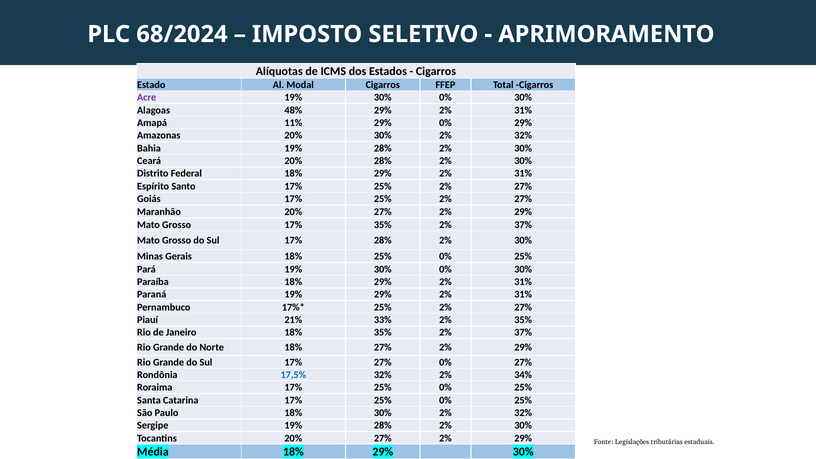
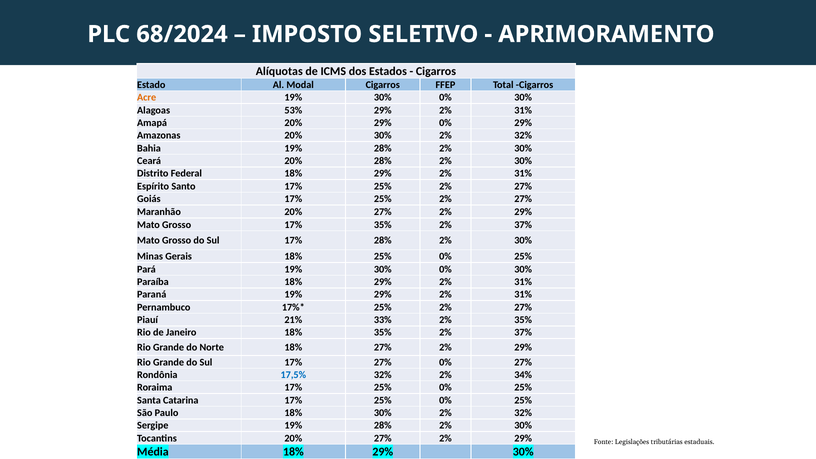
Acre colour: purple -> orange (147, 98)
48%: 48% -> 53% (293, 110)
Amapá 11%: 11% -> 20% (293, 123)
